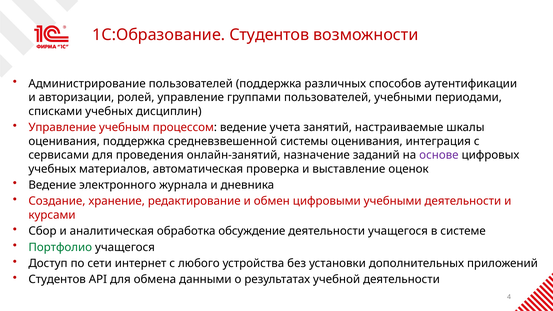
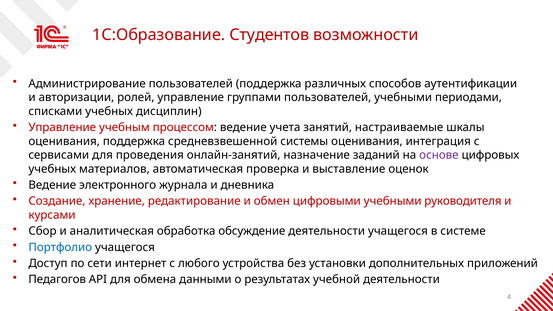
учебными деятельности: деятельности -> руководителя (463, 201)
Портфолио colour: green -> blue (60, 247)
Студентов: Студентов -> Педагогов (57, 280)
